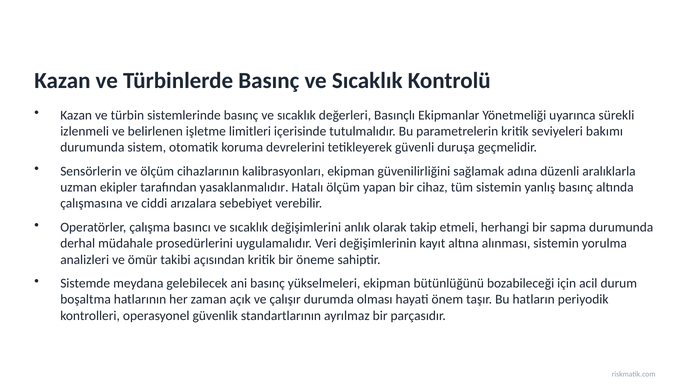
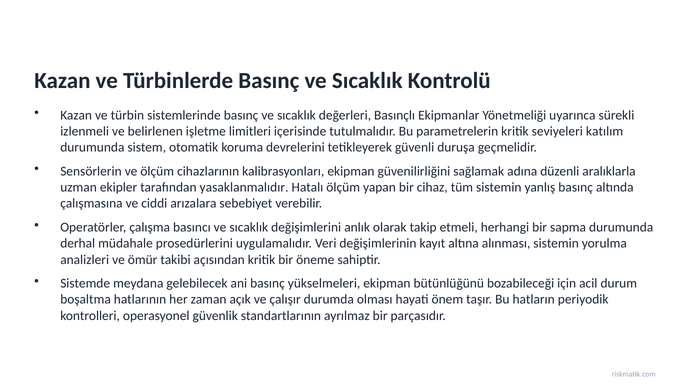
bakımı: bakımı -> katılım (605, 131)
